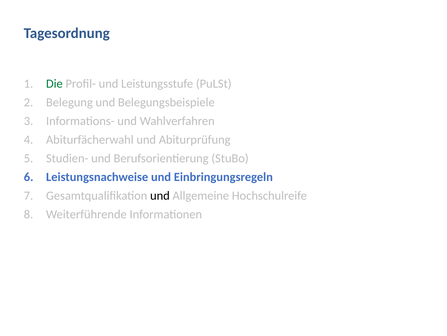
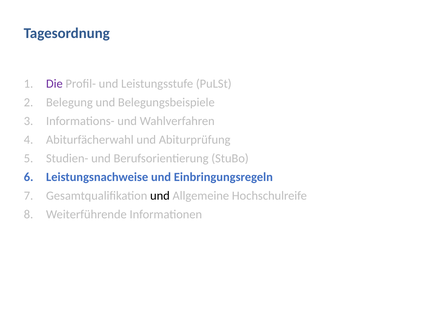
Die colour: green -> purple (54, 84)
